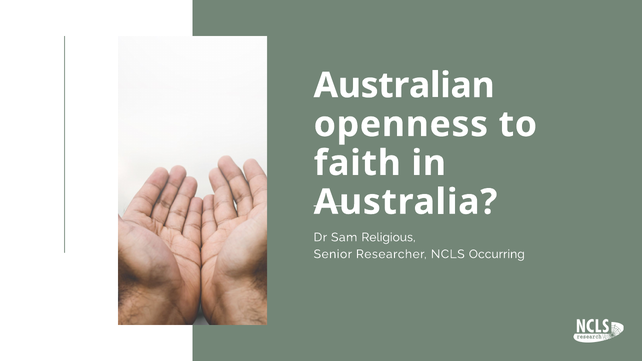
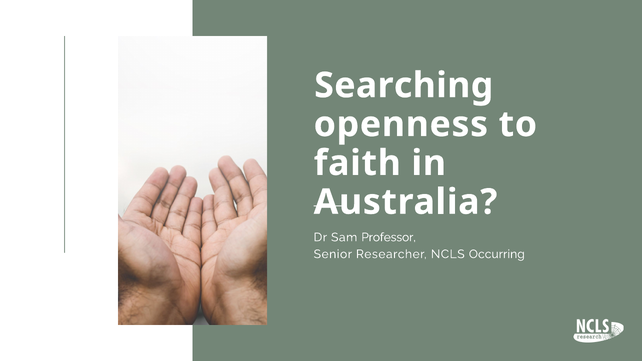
Australian: Australian -> Searching (404, 86)
Religious: Religious -> Professor (389, 237)
